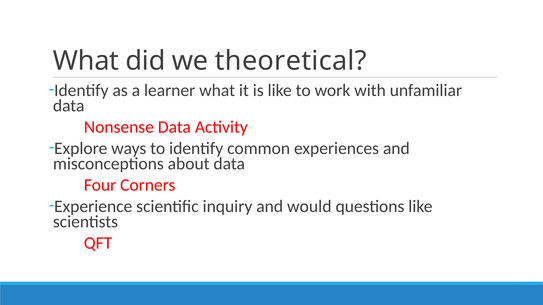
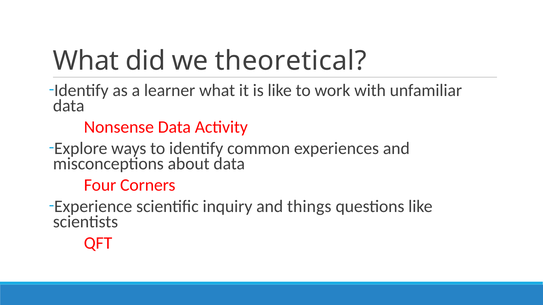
would: would -> things (309, 207)
